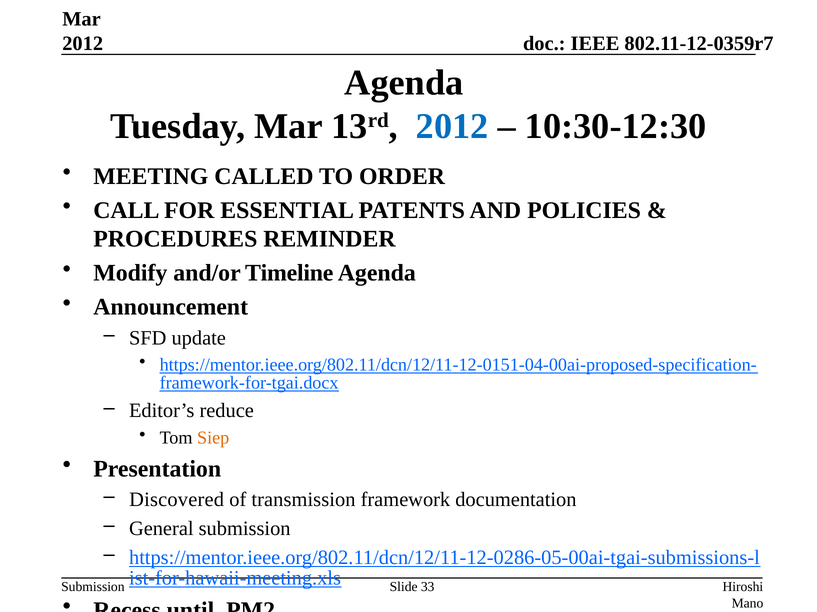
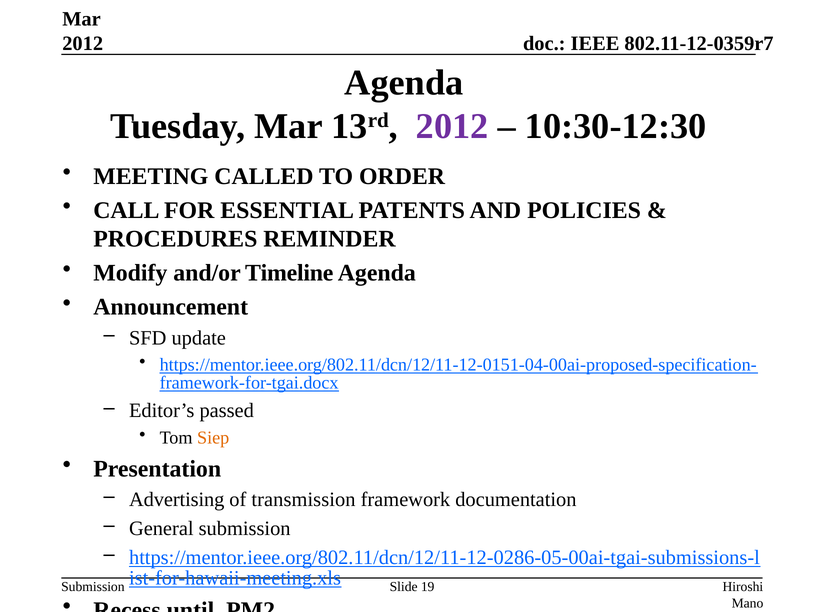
2012 colour: blue -> purple (452, 126)
reduce: reduce -> passed (227, 411)
Discovered: Discovered -> Advertising (177, 500)
33: 33 -> 19 (428, 588)
